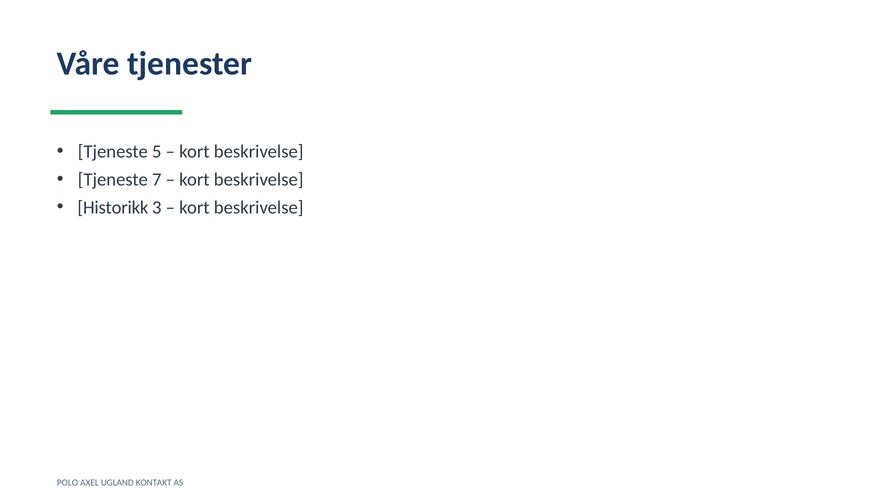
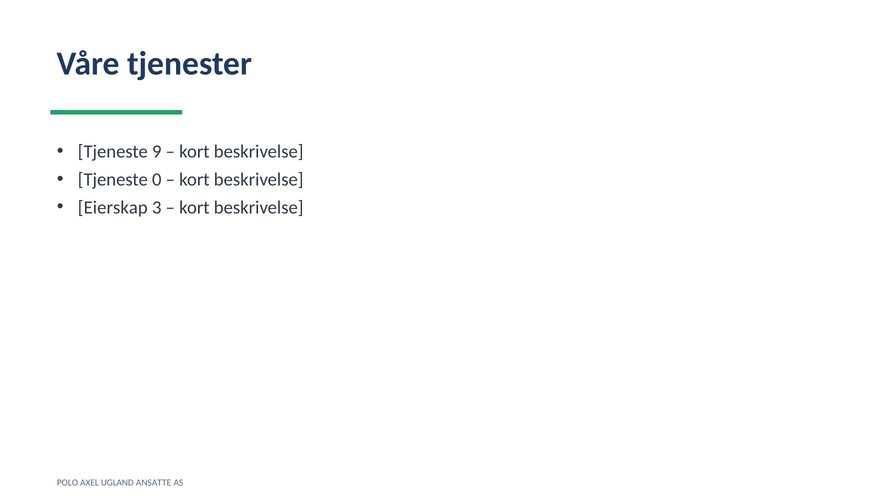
5: 5 -> 9 (157, 151)
7: 7 -> 0 (157, 179)
Historikk: Historikk -> Eierskap (113, 207)
KONTAKT: KONTAKT -> ANSATTE (154, 483)
